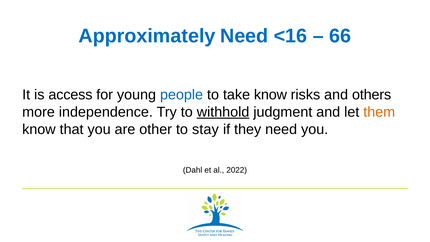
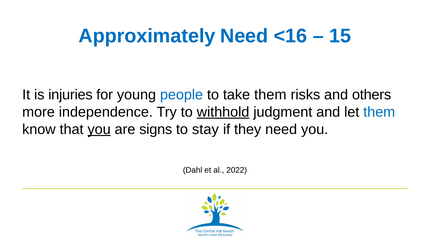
66: 66 -> 15 (340, 36)
access: access -> injuries (70, 95)
take know: know -> them (270, 95)
them colour: orange -> blue (379, 112)
you underline: none -> present (99, 129)
other: other -> signs (156, 129)
